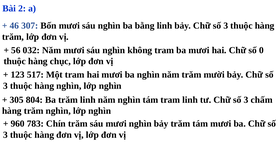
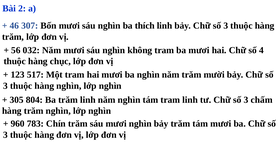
bằng: bằng -> thích (145, 26)
0: 0 -> 4 (261, 50)
